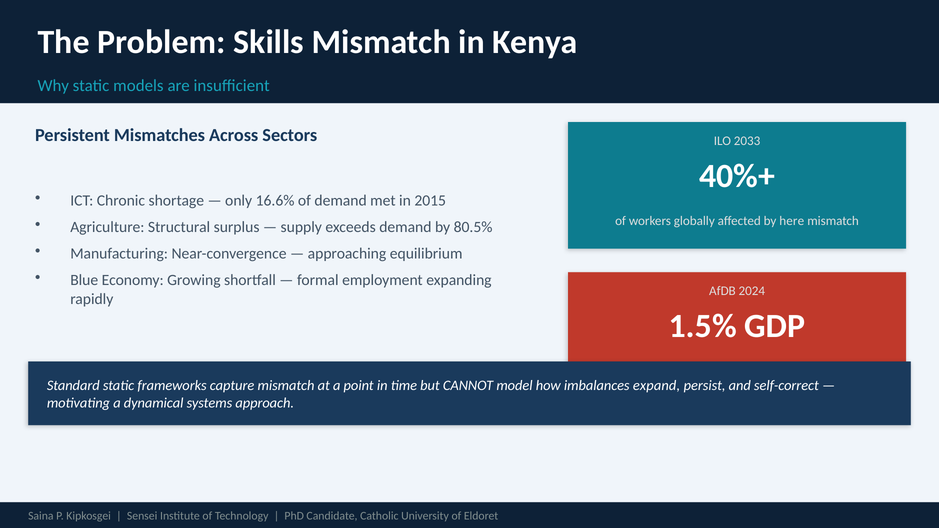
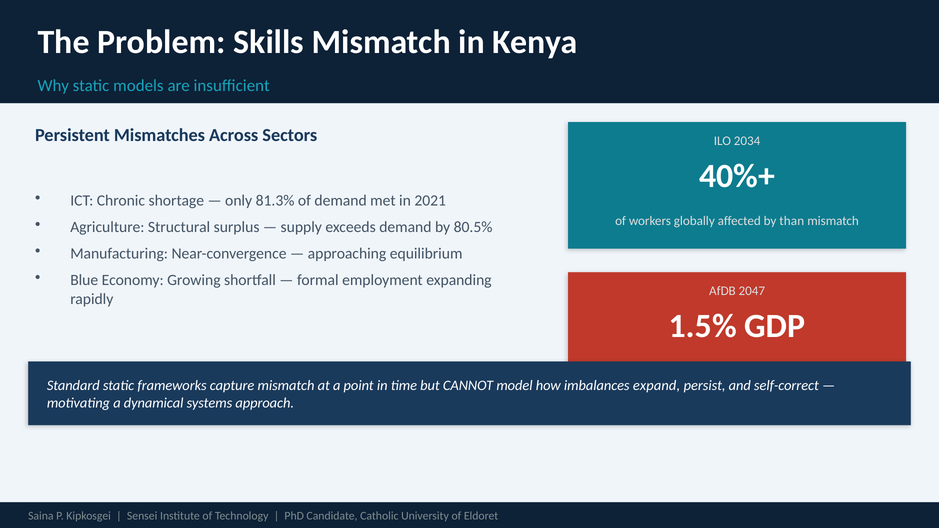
2033: 2033 -> 2034 (747, 141)
16.6%: 16.6% -> 81.3% (275, 201)
2015: 2015 -> 2021 (430, 201)
here: here -> than (792, 221)
2024: 2024 -> 2047 (752, 291)
